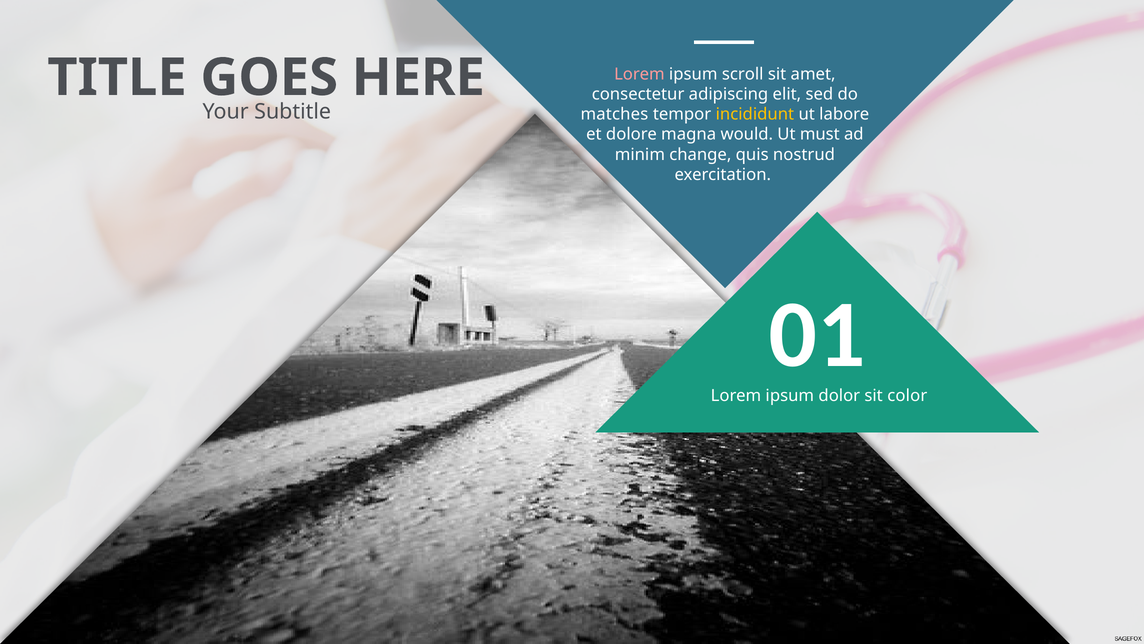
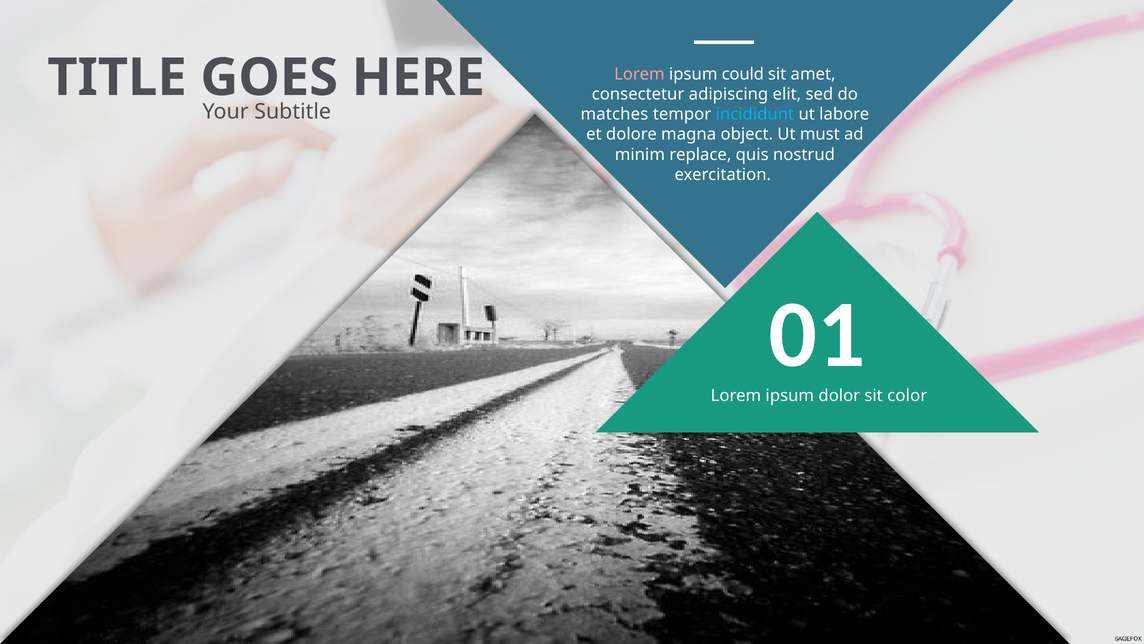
scroll: scroll -> could (743, 74)
incididunt colour: yellow -> light blue (755, 114)
would: would -> object (747, 134)
change: change -> replace (700, 154)
